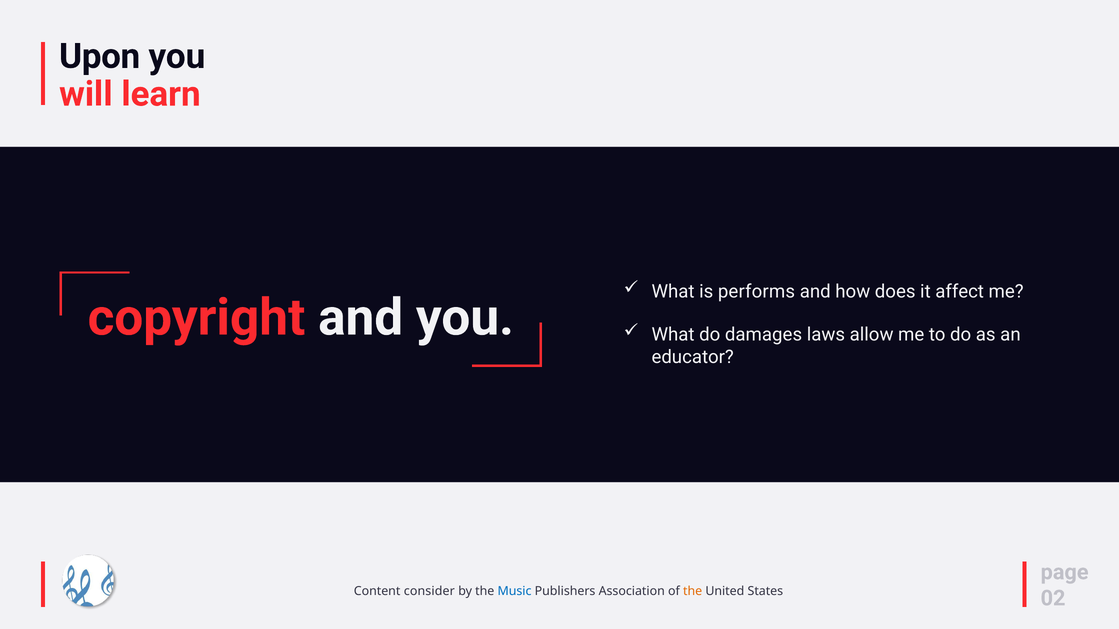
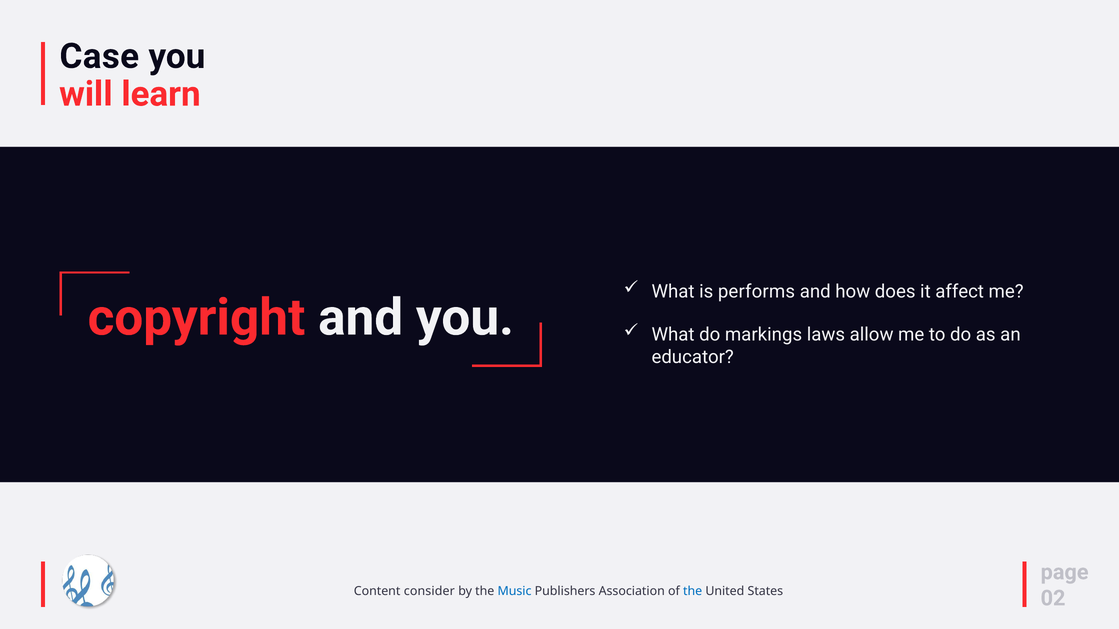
Upon: Upon -> Case (99, 56)
damages: damages -> markings (764, 335)
the colour: orange -> blue (693, 592)
